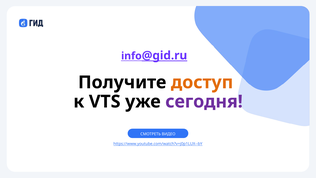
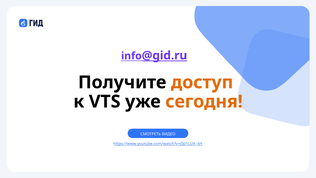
сегодня colour: purple -> orange (204, 101)
